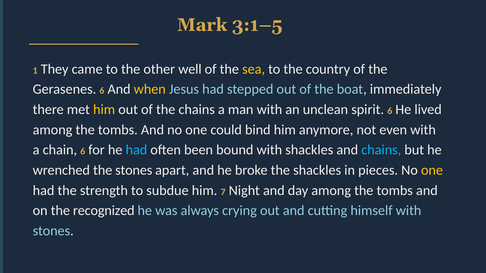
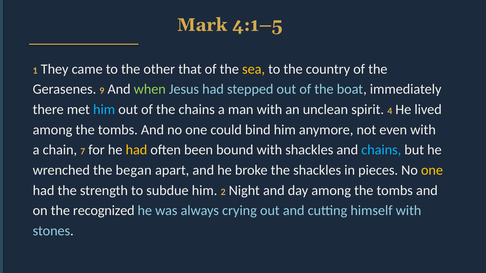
3:1–5: 3:1–5 -> 4:1–5 (257, 25)
well: well -> that (190, 69)
Gerasenes 6: 6 -> 9 (102, 91)
when colour: yellow -> light green (150, 89)
him colour: yellow -> light blue (104, 110)
spirit 6: 6 -> 4 (390, 111)
chain 6: 6 -> 7 (83, 152)
had colour: light blue -> yellow (136, 150)
the stones: stones -> began (134, 170)
7: 7 -> 2 (223, 192)
